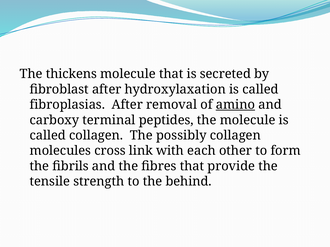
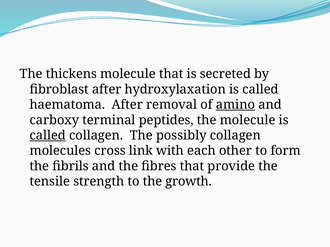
fibroplasias: fibroplasias -> haematoma (67, 105)
called underline: none -> present (48, 136)
behind: behind -> growth (189, 182)
